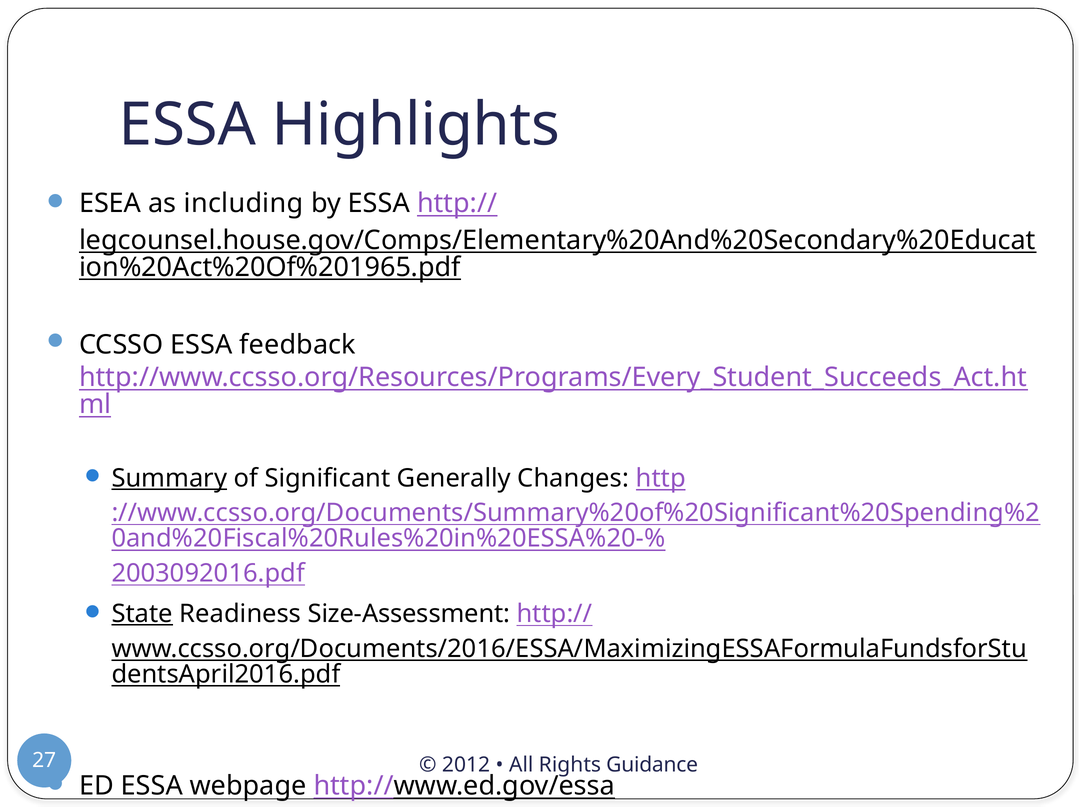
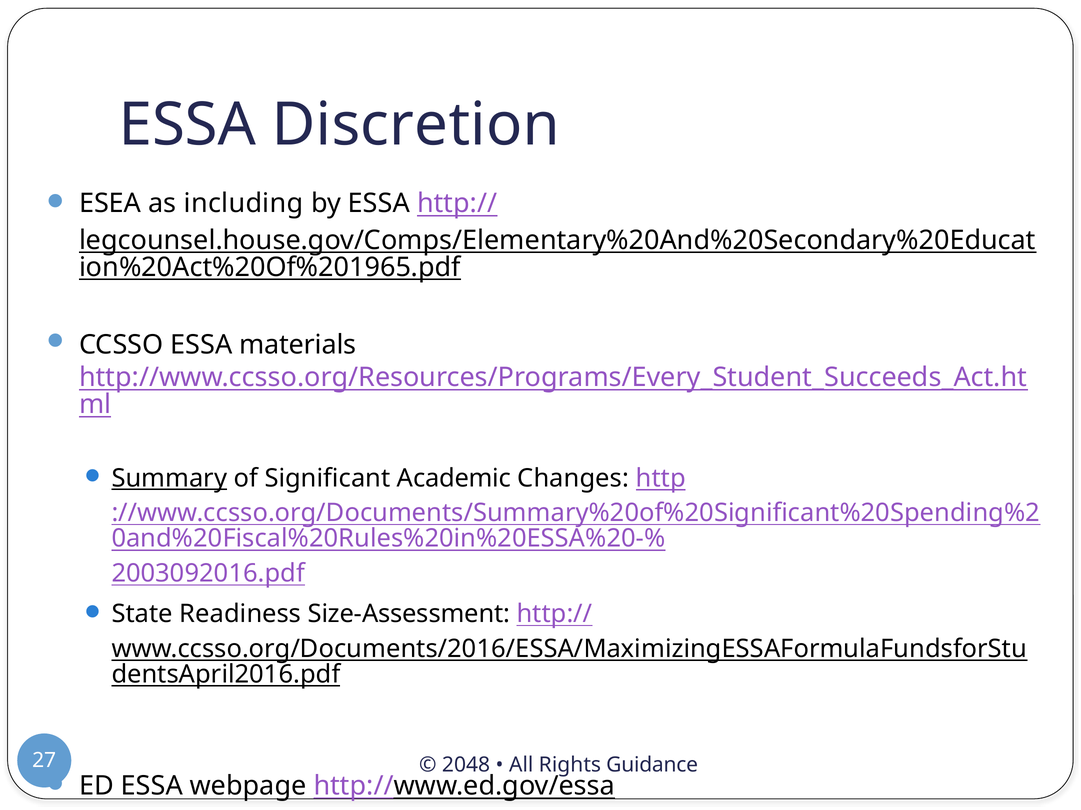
Highlights: Highlights -> Discretion (416, 125)
feedback: feedback -> materials (298, 345)
Generally: Generally -> Academic (454, 479)
State underline: present -> none (142, 614)
2012: 2012 -> 2048 (466, 765)
